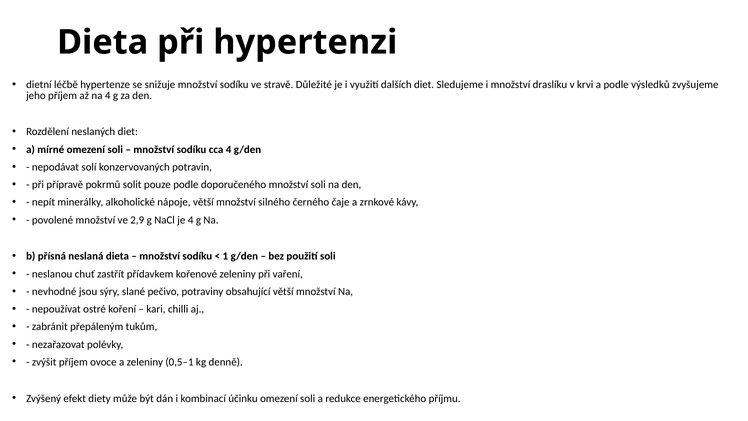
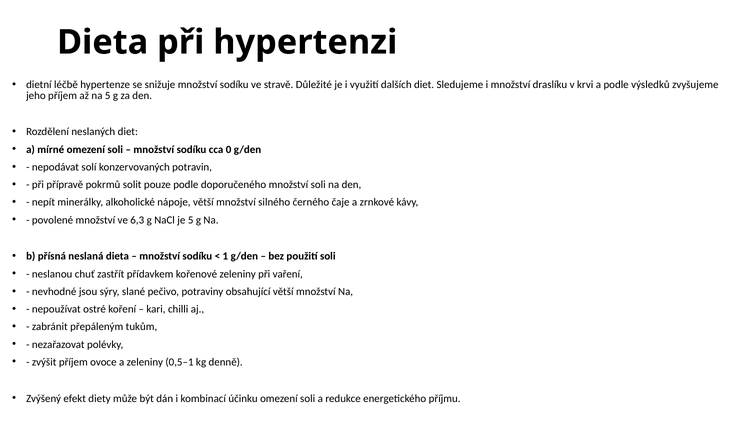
na 4: 4 -> 5 (108, 95)
cca 4: 4 -> 0 (229, 149)
2,9: 2,9 -> 6,3 (137, 220)
je 4: 4 -> 5 (191, 220)
